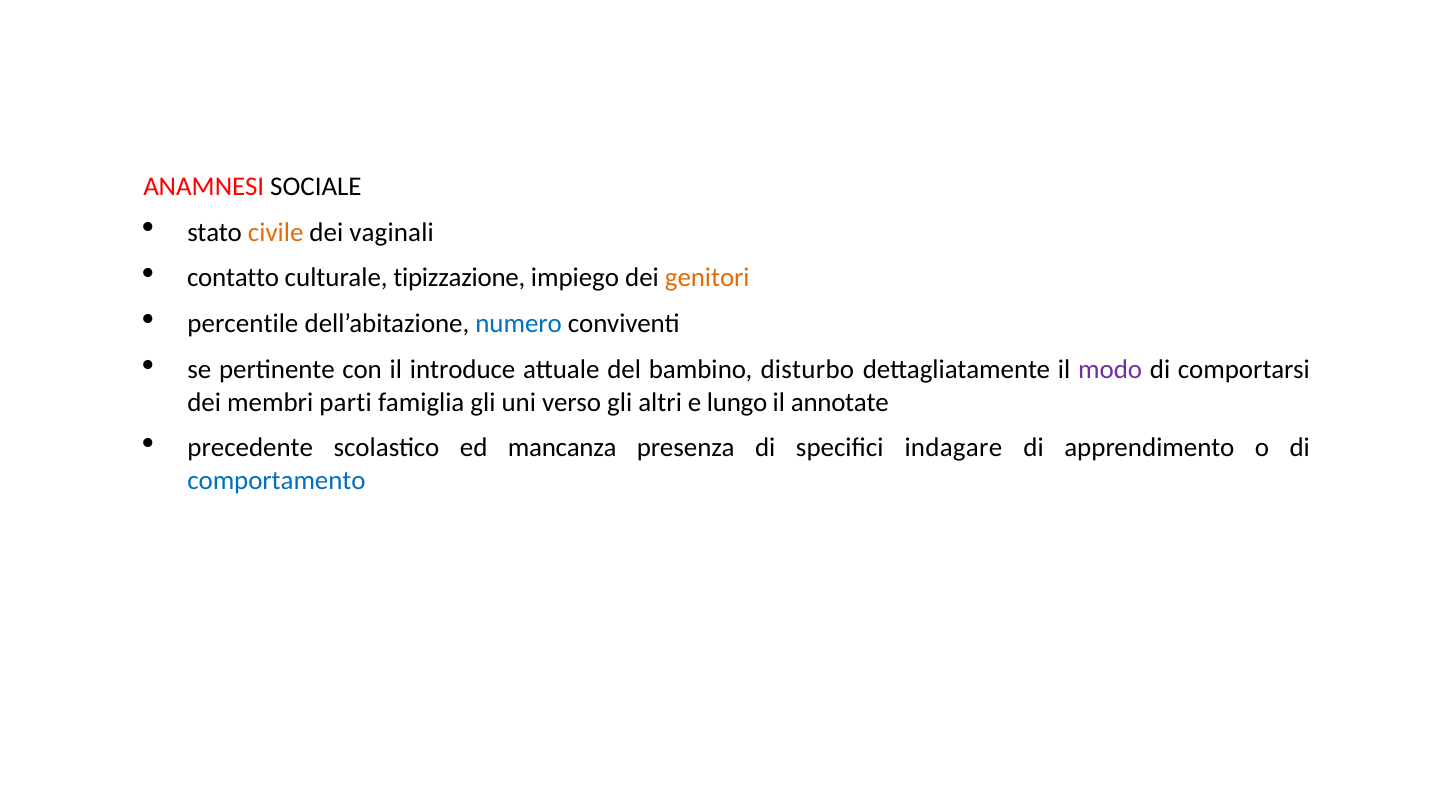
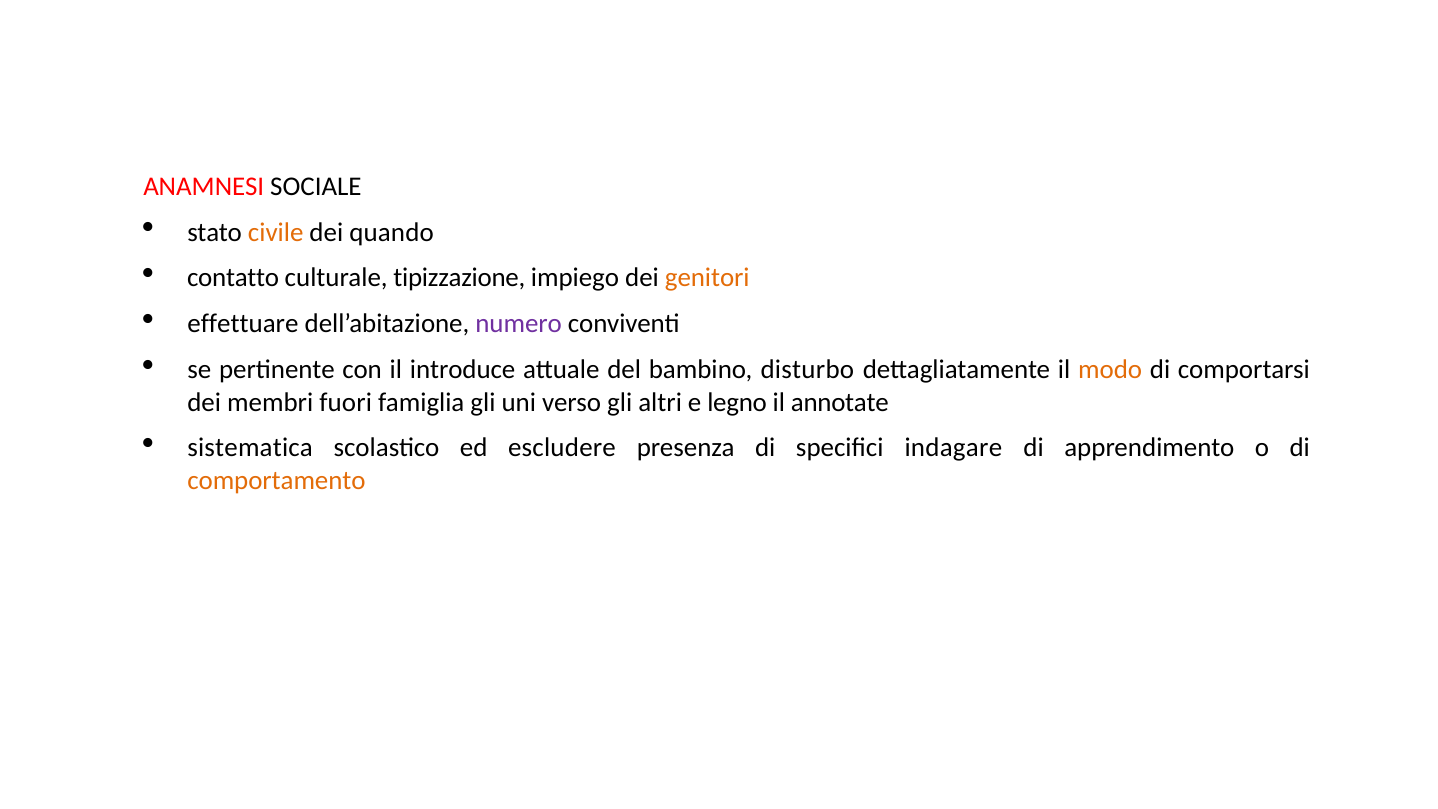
vaginali: vaginali -> quando (392, 232)
percentile: percentile -> effettuare (243, 324)
numero colour: blue -> purple (519, 324)
modo colour: purple -> orange (1110, 370)
parti: parti -> fuori (346, 402)
lungo: lungo -> legno (737, 402)
precedente: precedente -> sistematica (250, 448)
mancanza: mancanza -> escludere (562, 448)
comportamento colour: blue -> orange (276, 480)
